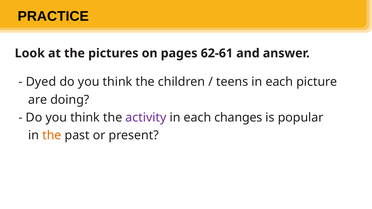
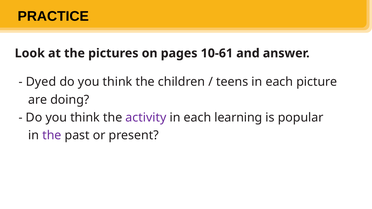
62-61: 62-61 -> 10-61 (217, 53)
changes: changes -> learning (238, 118)
the colour: orange -> purple (52, 136)
